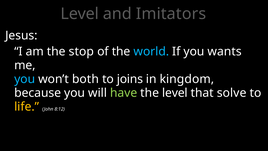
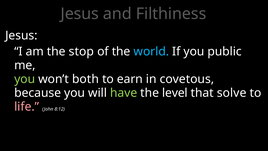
Level: Level -> Jesus (80, 14)
Imitators: Imitators -> Filthiness (171, 14)
wants: wants -> public (225, 52)
you colour: light blue -> light green (25, 79)
joins: joins -> earn (130, 79)
kingdom: kingdom -> covetous (187, 79)
life colour: yellow -> pink (27, 107)
